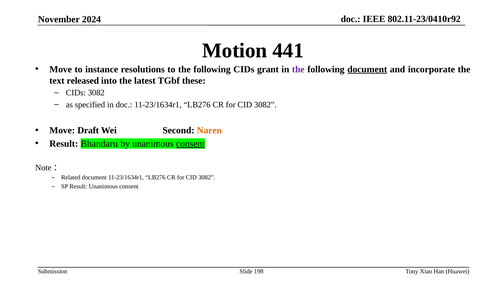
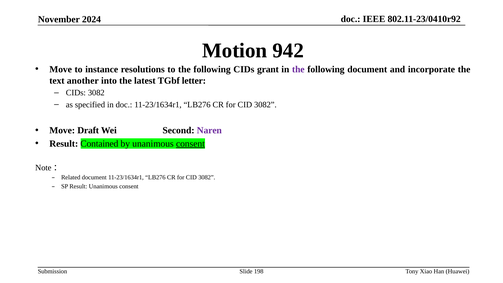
441: 441 -> 942 (288, 51)
document underline: present -> none (367, 69)
released: released -> another (83, 81)
these: these -> letter (194, 81)
Naren colour: orange -> purple (209, 130)
Bhandaru: Bhandaru -> Contained (99, 144)
